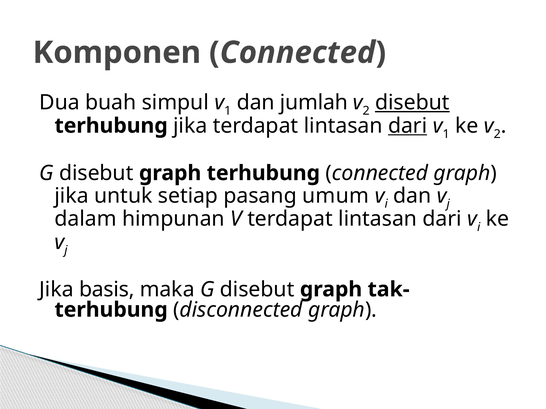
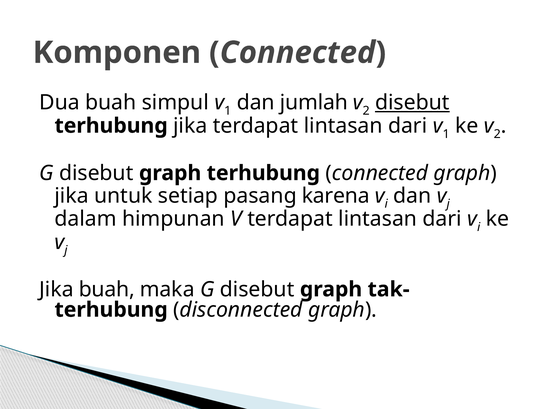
dari underline: present -> none (408, 126)
umum: umum -> karena (336, 196)
Jika basis: basis -> buah (107, 290)
